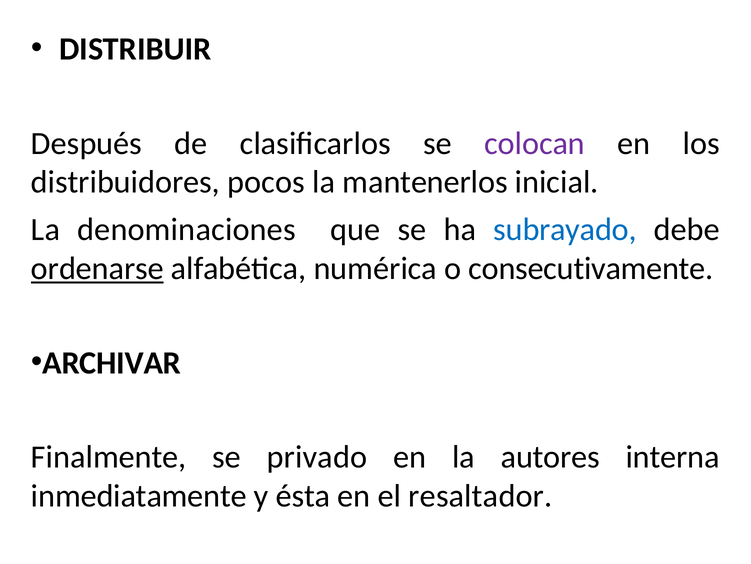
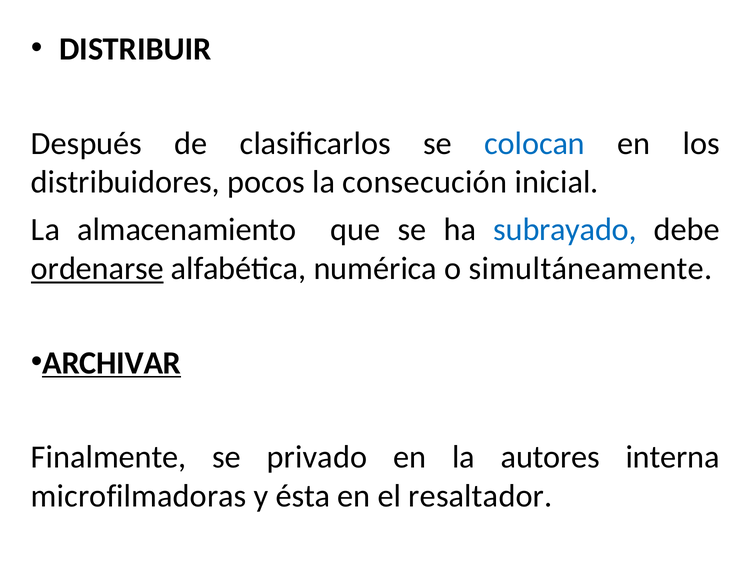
colocan colour: purple -> blue (535, 143)
mantenerlos: mantenerlos -> consecución (425, 182)
denominaciones: denominaciones -> almacenamiento (187, 229)
consecutivamente: consecutivamente -> simultáneamente (591, 268)
ARCHIVAR underline: none -> present (112, 362)
inmediatamente: inmediatamente -> microfilmadoras (139, 495)
